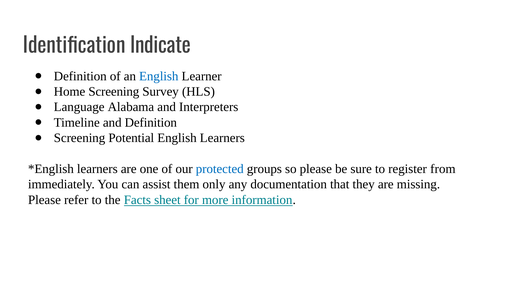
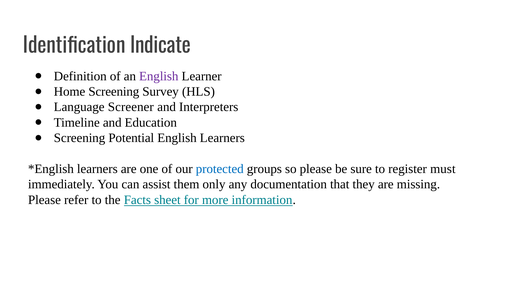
English colour: blue -> purple (159, 76)
Alabama: Alabama -> Screener (131, 107)
and Definition: Definition -> Education (151, 122)
from: from -> must (443, 169)
